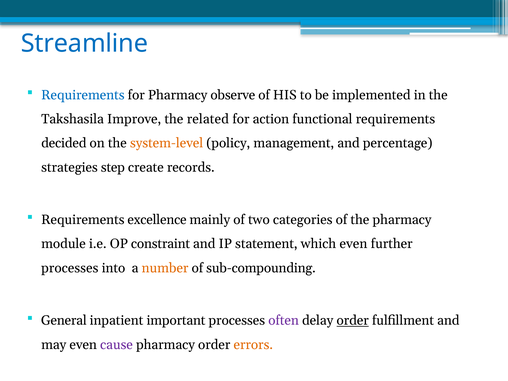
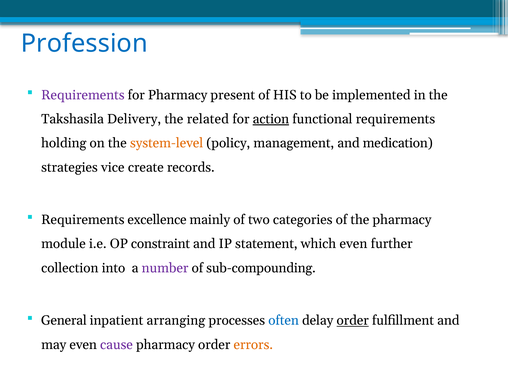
Streamline: Streamline -> Profession (84, 43)
Requirements colour: blue -> purple (83, 95)
observe: observe -> present (233, 95)
Improve: Improve -> Delivery (134, 119)
action underline: none -> present (271, 119)
decided: decided -> holding (64, 143)
percentage: percentage -> medication (398, 143)
step: step -> vice (113, 167)
processes: processes -> collection (70, 268)
number colour: orange -> purple (165, 268)
important: important -> arranging (176, 320)
often colour: purple -> blue (284, 320)
